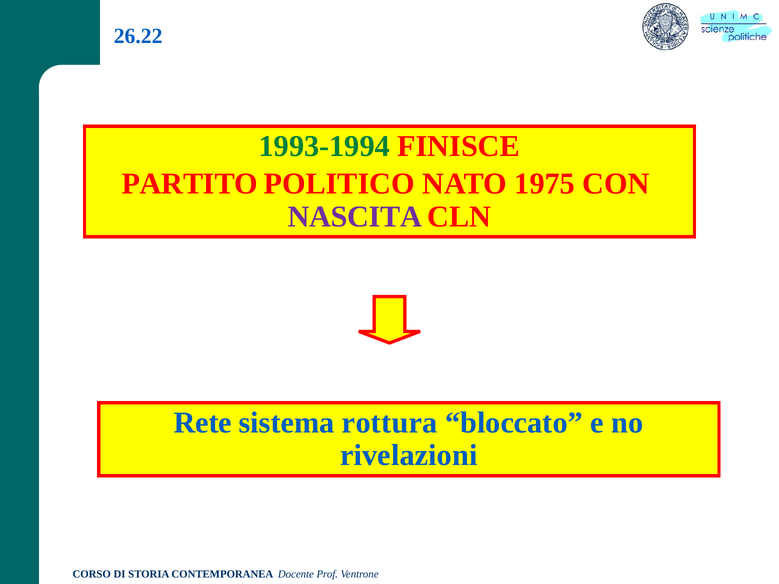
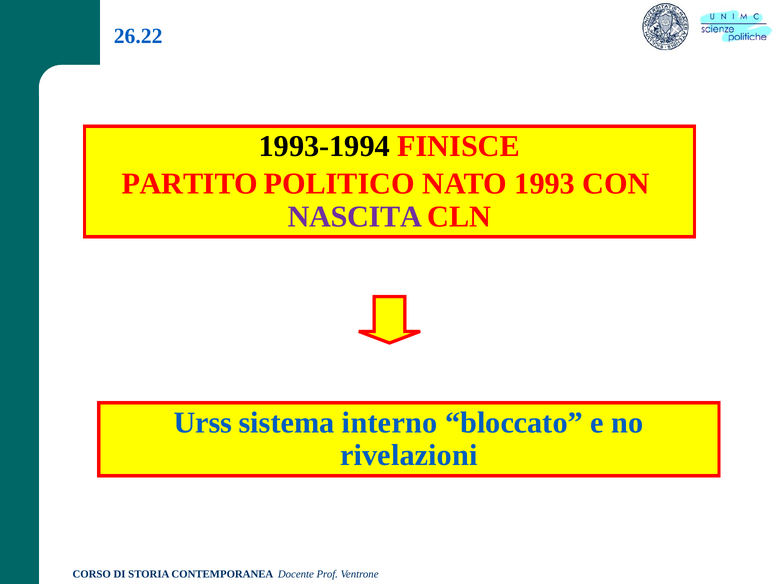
1993-1994 colour: green -> black (324, 146)
1975: 1975 -> 1993 (545, 184)
Rete: Rete -> Urss (203, 423)
rottura: rottura -> interno (390, 423)
